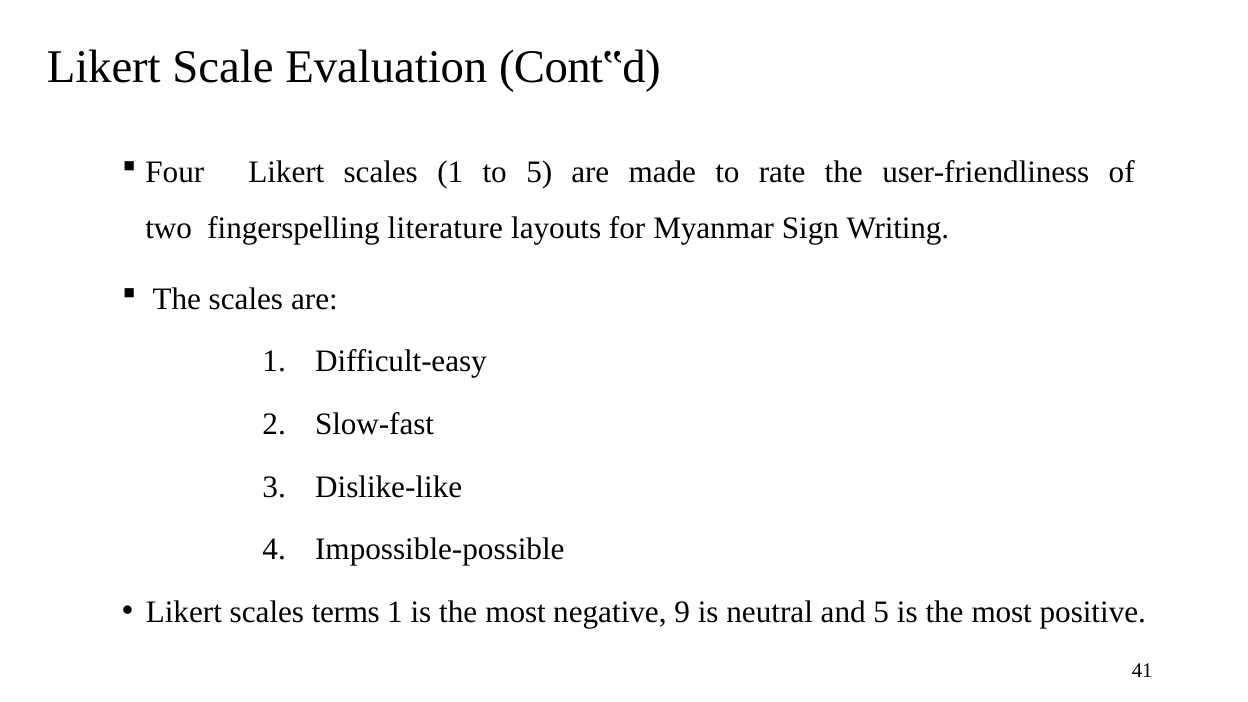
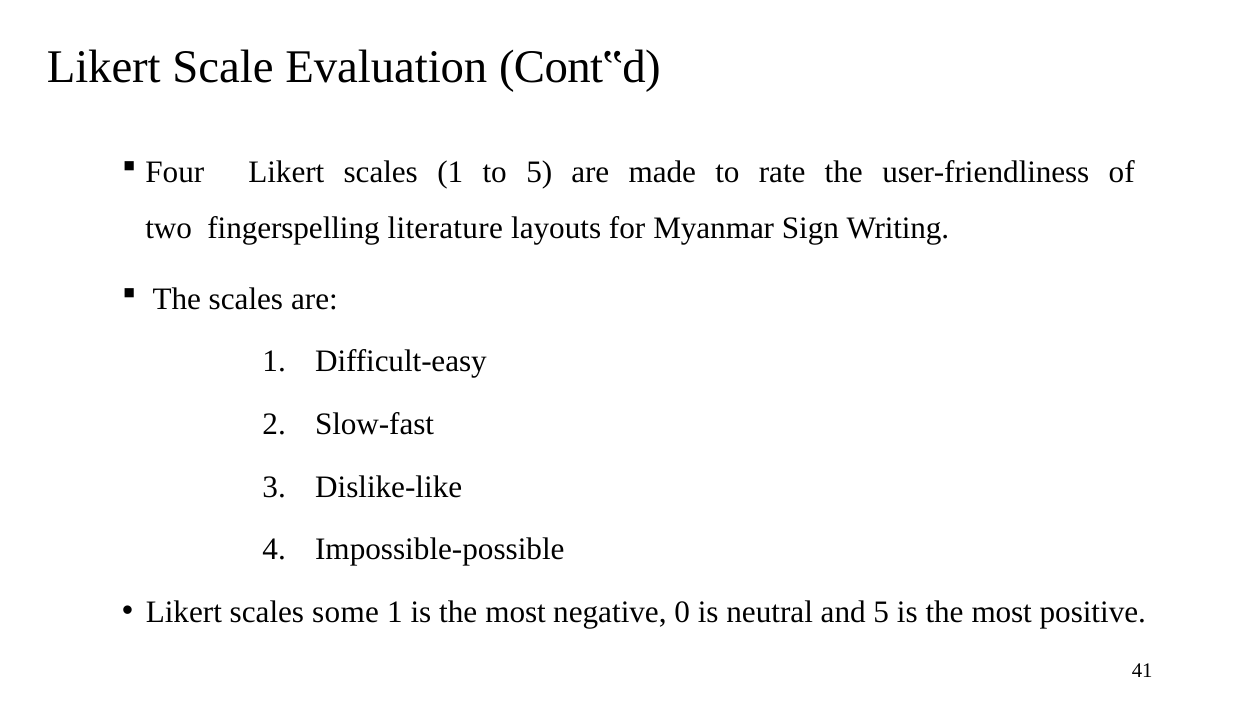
terms: terms -> some (346, 612)
9: 9 -> 0 (682, 612)
